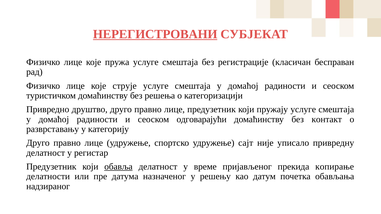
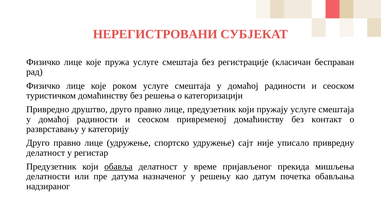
НЕРЕГИСТРОВАНИ underline: present -> none (155, 34)
струје: струје -> роком (125, 86)
одговарајући: одговарајући -> привременој (202, 119)
копирање: копирање -> мишљења (335, 167)
